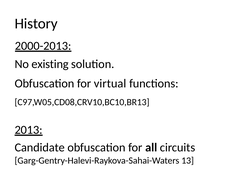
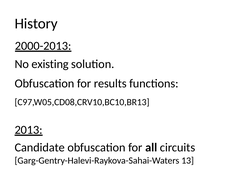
virtual: virtual -> results (110, 84)
